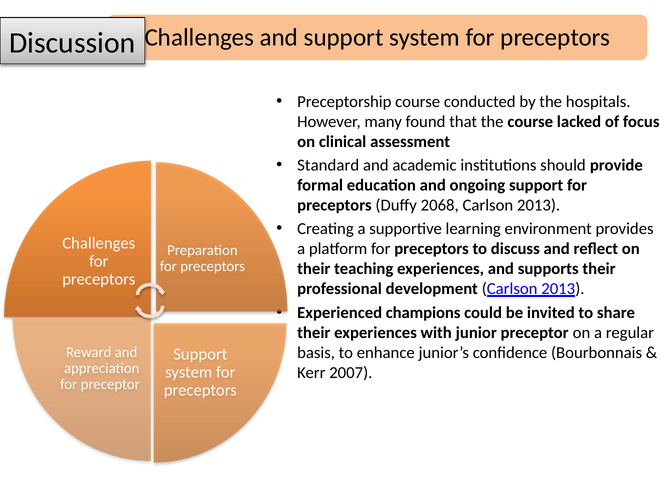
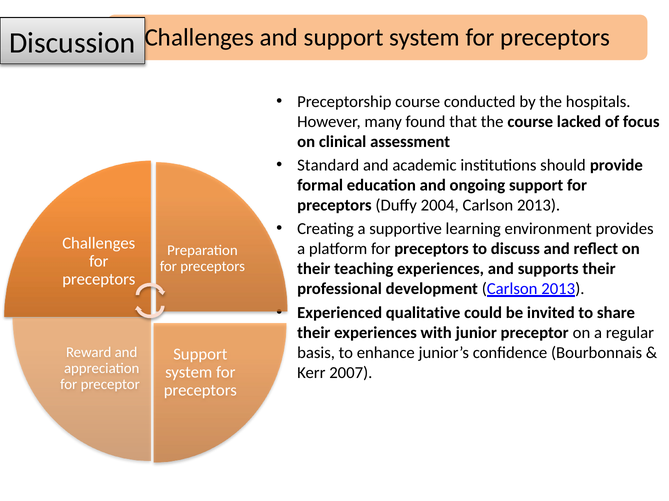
2068: 2068 -> 2004 (440, 206)
champions: champions -> qualitative (423, 313)
